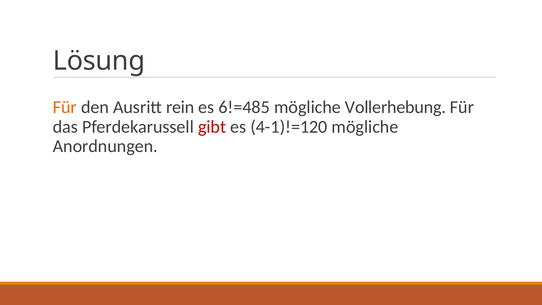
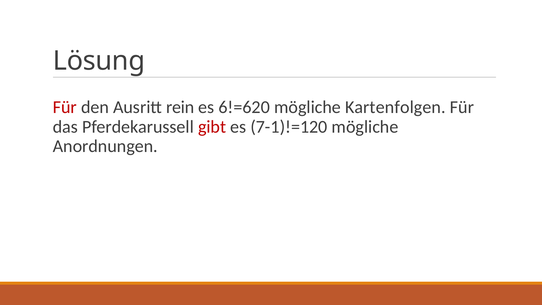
Für colour: orange -> red (65, 107)
6!=485: 6!=485 -> 6!=620 (244, 107)
Vollerhebung: Vollerhebung -> Kartenfolgen (395, 107)
4-1)!=120: 4-1)!=120 -> 7-1)!=120 (289, 127)
